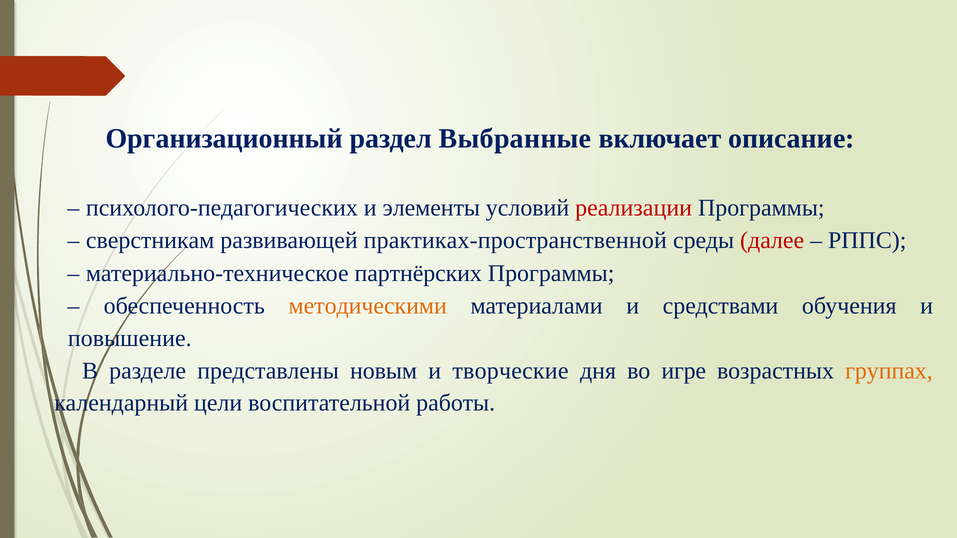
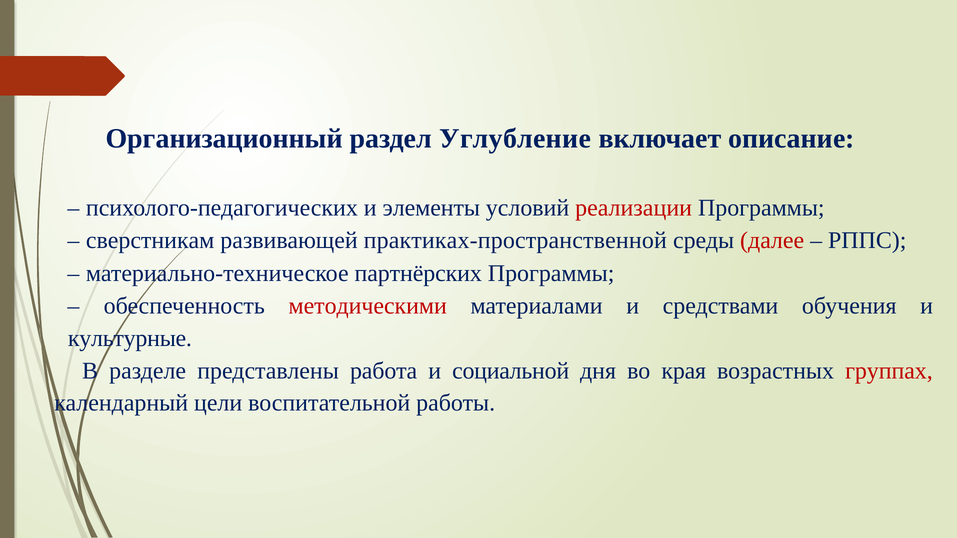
Выбранные: Выбранные -> Углубление (515, 138)
методическими colour: orange -> red (368, 306)
повышение: повышение -> культурные (130, 338)
новым: новым -> работа (384, 371)
творческие: творческие -> социальной (511, 371)
игре: игре -> края (684, 371)
группах colour: orange -> red (889, 371)
